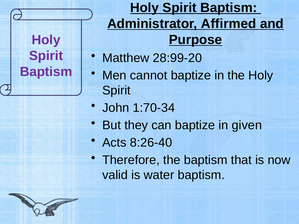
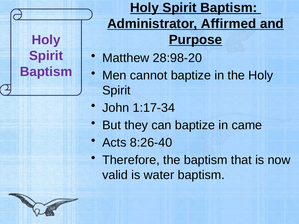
28:99-20: 28:99-20 -> 28:98-20 (177, 58)
1:70-34: 1:70-34 -> 1:17-34 (154, 108)
given: given -> came (247, 125)
